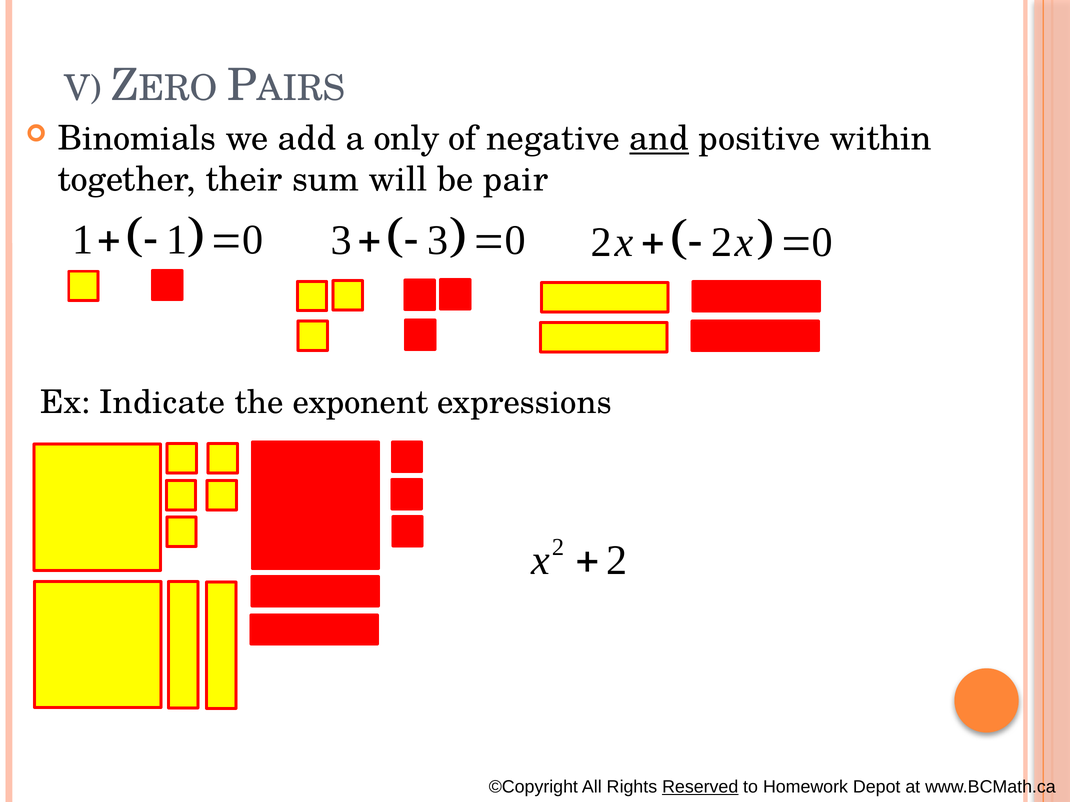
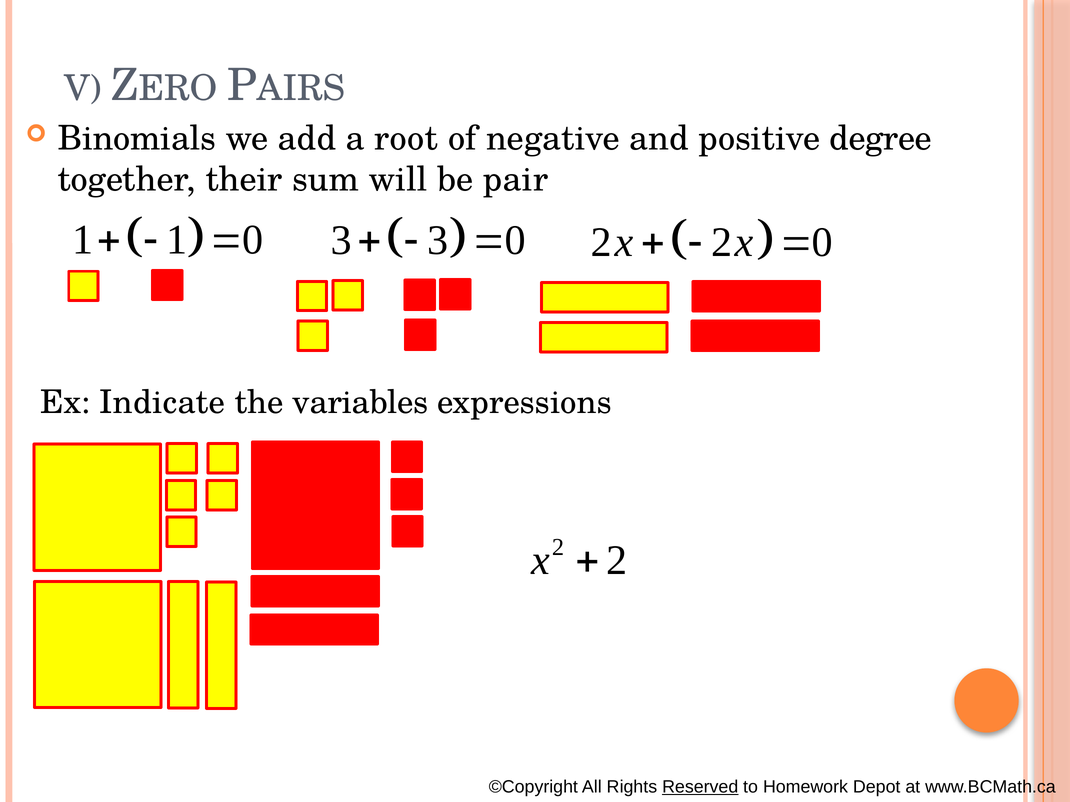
only: only -> root (406, 139)
and underline: present -> none (659, 139)
within: within -> degree (881, 139)
exponent: exponent -> variables (360, 403)
